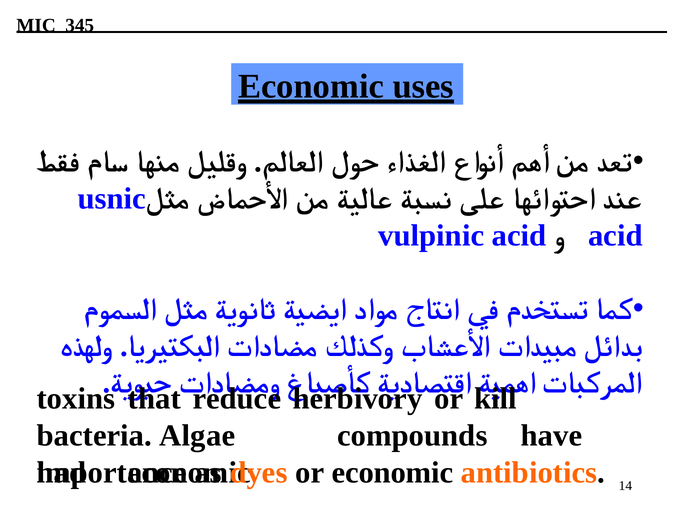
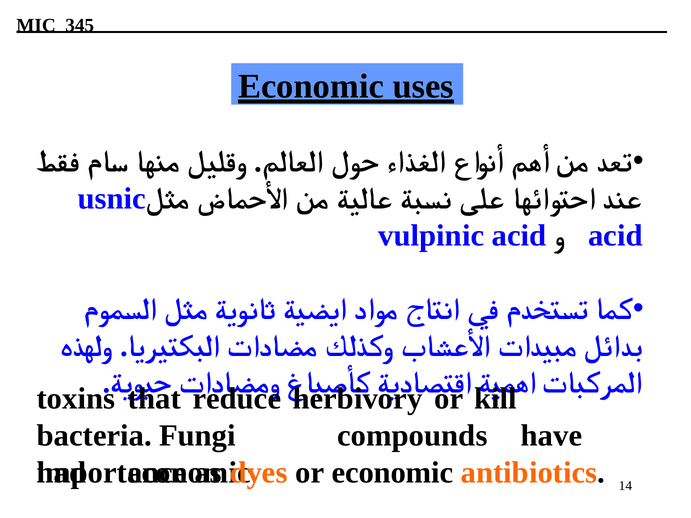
Algae: Algae -> Fungi (197, 436)
